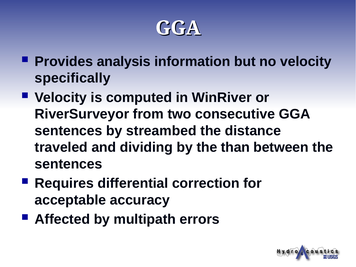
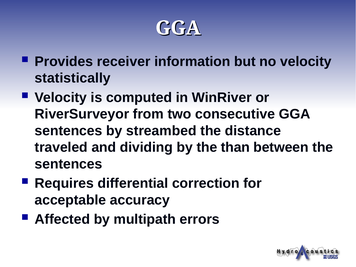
analysis: analysis -> receiver (124, 61)
specifically: specifically -> statistically (73, 78)
